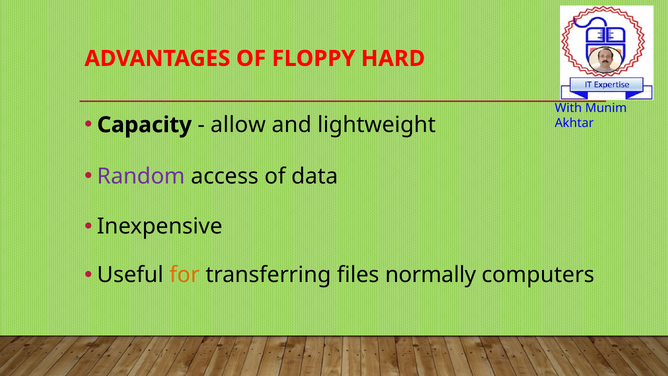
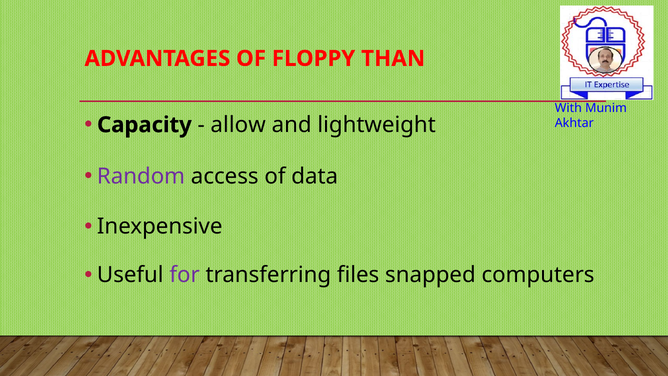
HARD: HARD -> THAN (393, 58)
for colour: orange -> purple (185, 275)
normally: normally -> snapped (430, 275)
